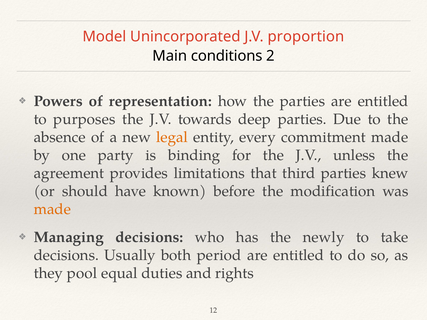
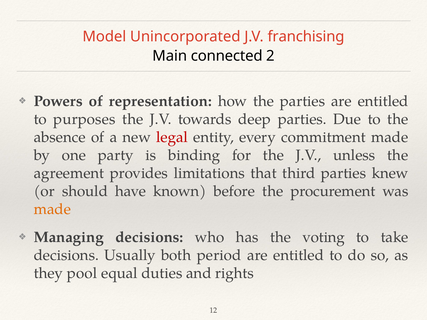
proportion: proportion -> franchising (306, 36)
conditions: conditions -> connected (227, 56)
legal colour: orange -> red (172, 137)
modification: modification -> procurement (333, 191)
newly: newly -> voting (324, 237)
